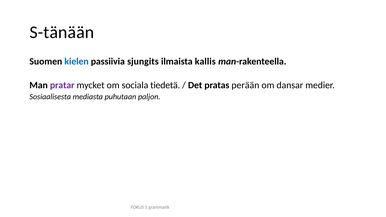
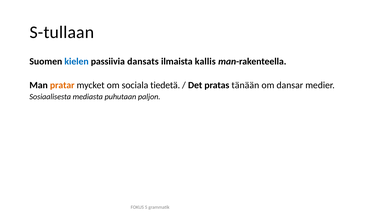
S-tänään: S-tänään -> S-tullaan (62, 32)
sjungits: sjungits -> dansats (143, 62)
pratar colour: purple -> orange (62, 85)
perään: perään -> tänään (245, 85)
